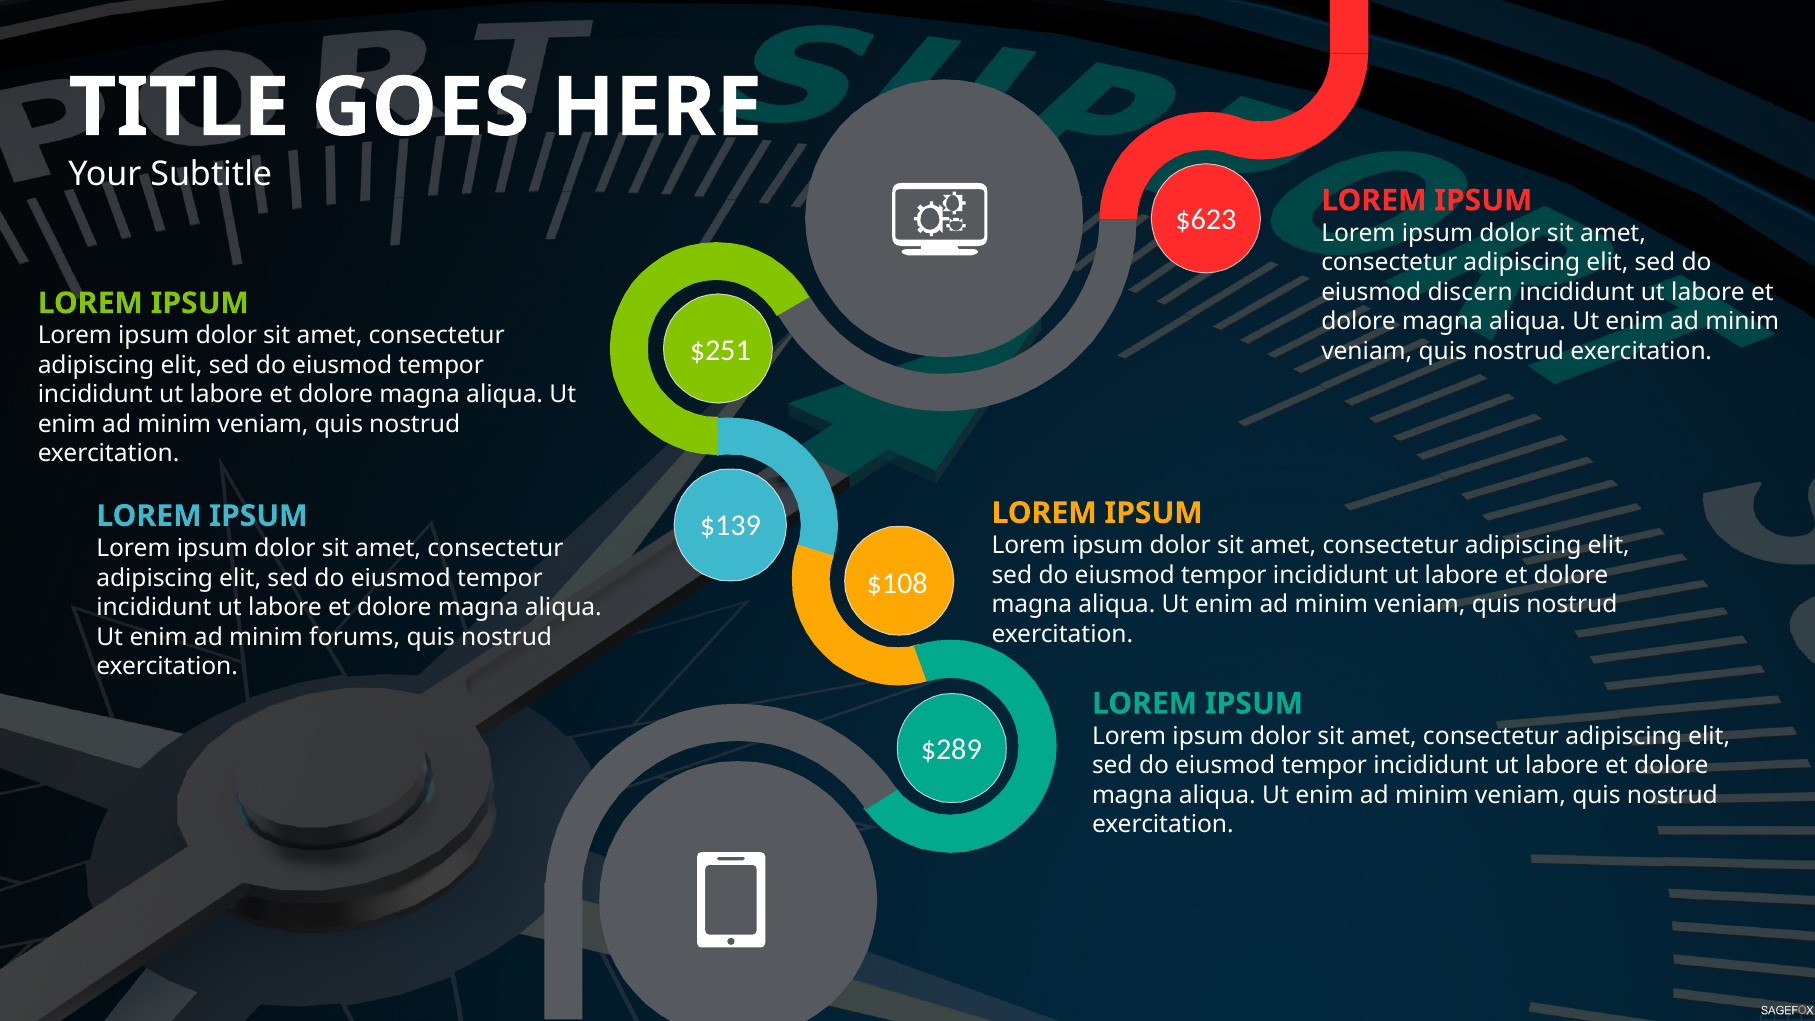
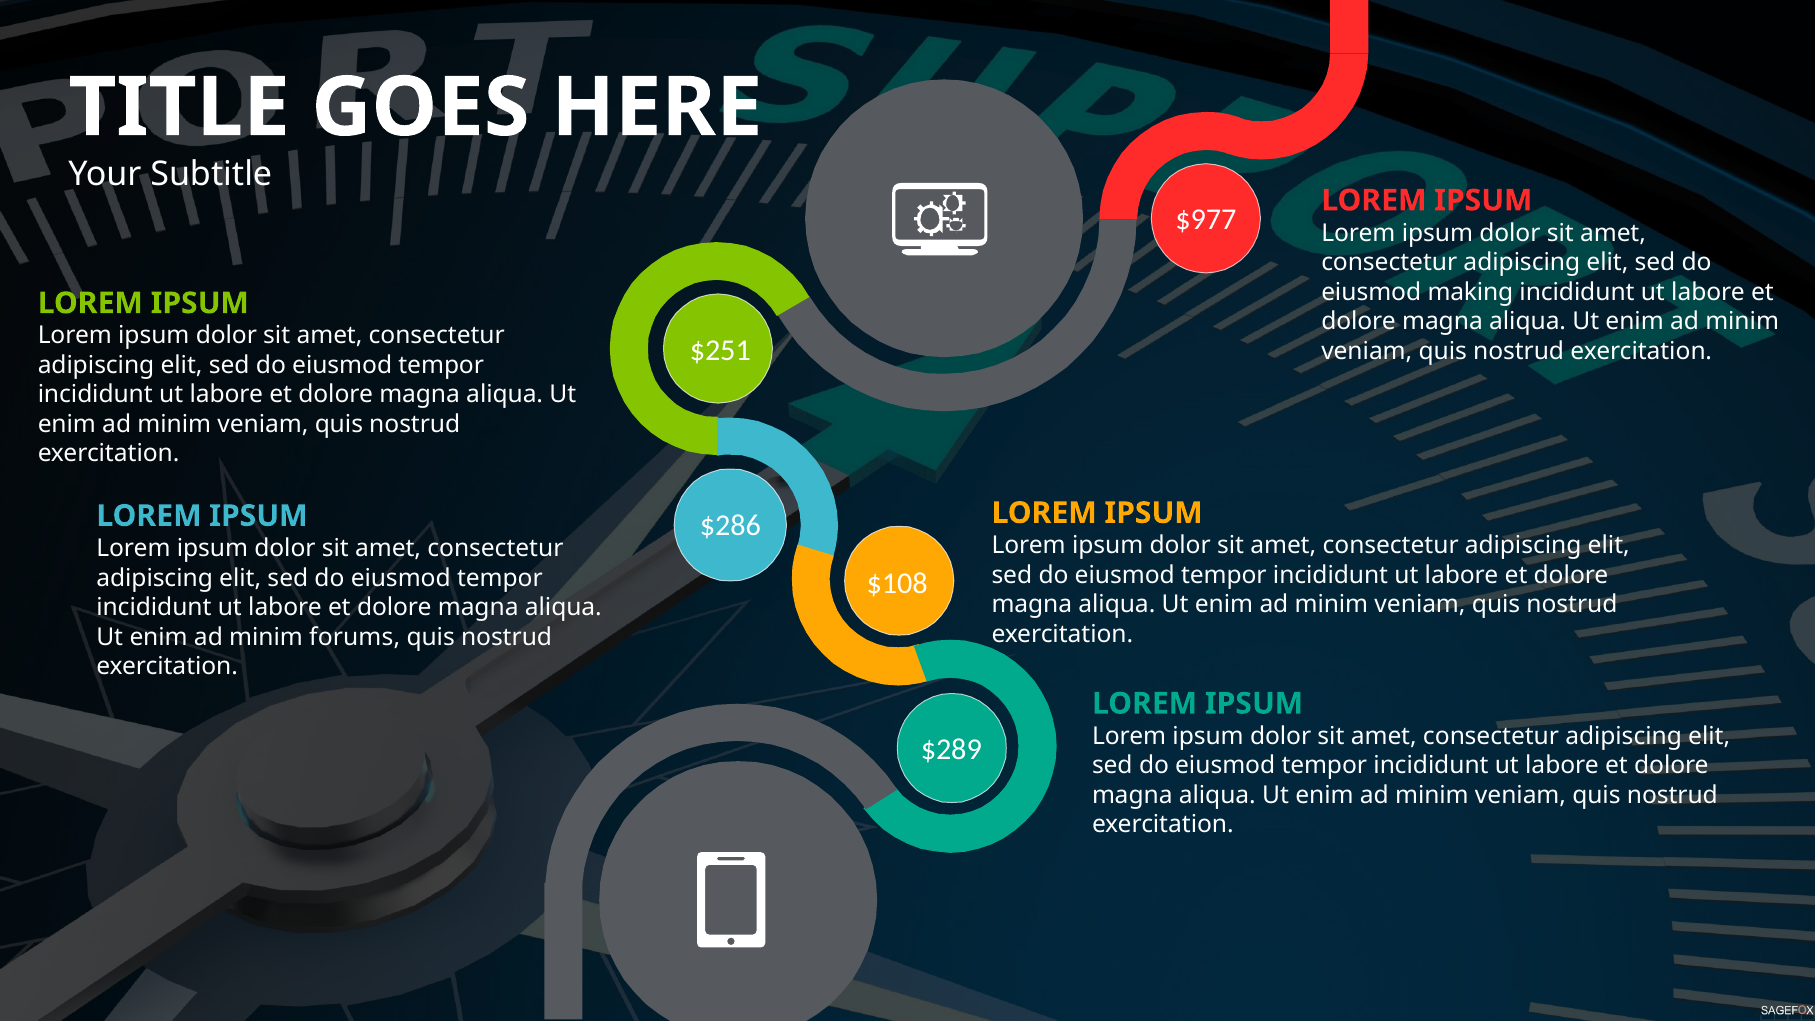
$623: $623 -> $977 (1206, 219)
discern: discern -> making (1470, 292)
$139: $139 -> $286 (730, 526)
